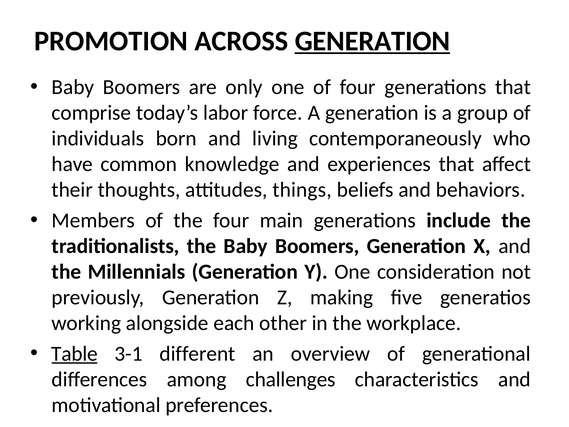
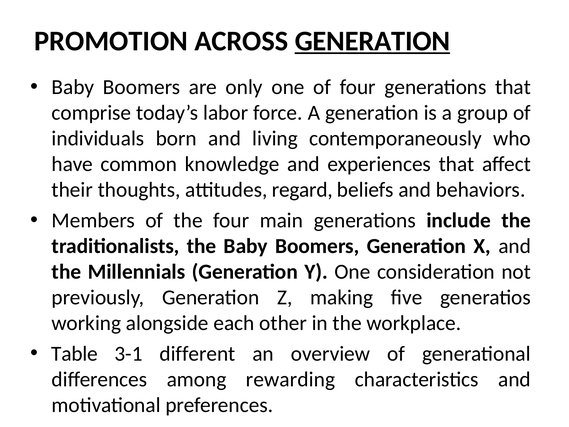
things: things -> regard (302, 190)
Table underline: present -> none (75, 354)
challenges: challenges -> rewarding (291, 379)
